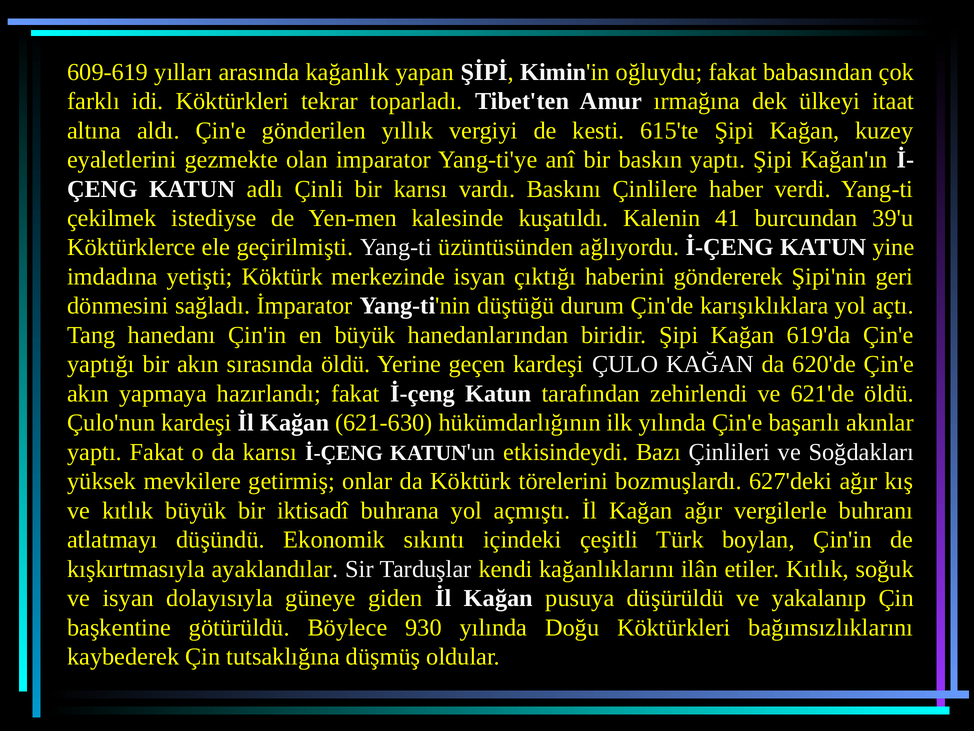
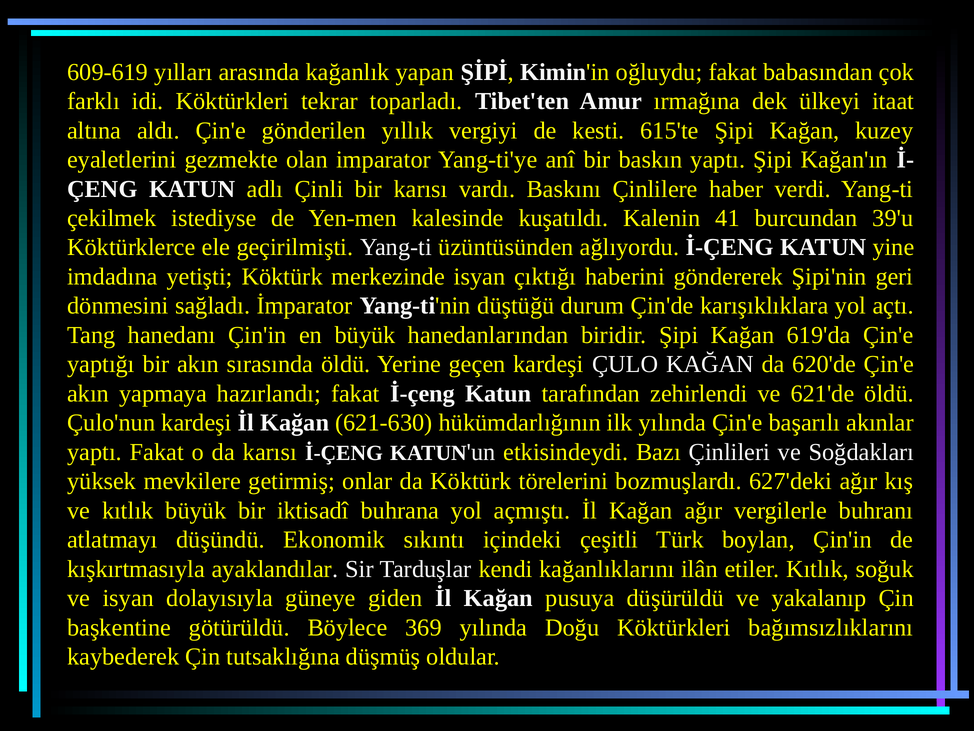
930: 930 -> 369 (424, 627)
